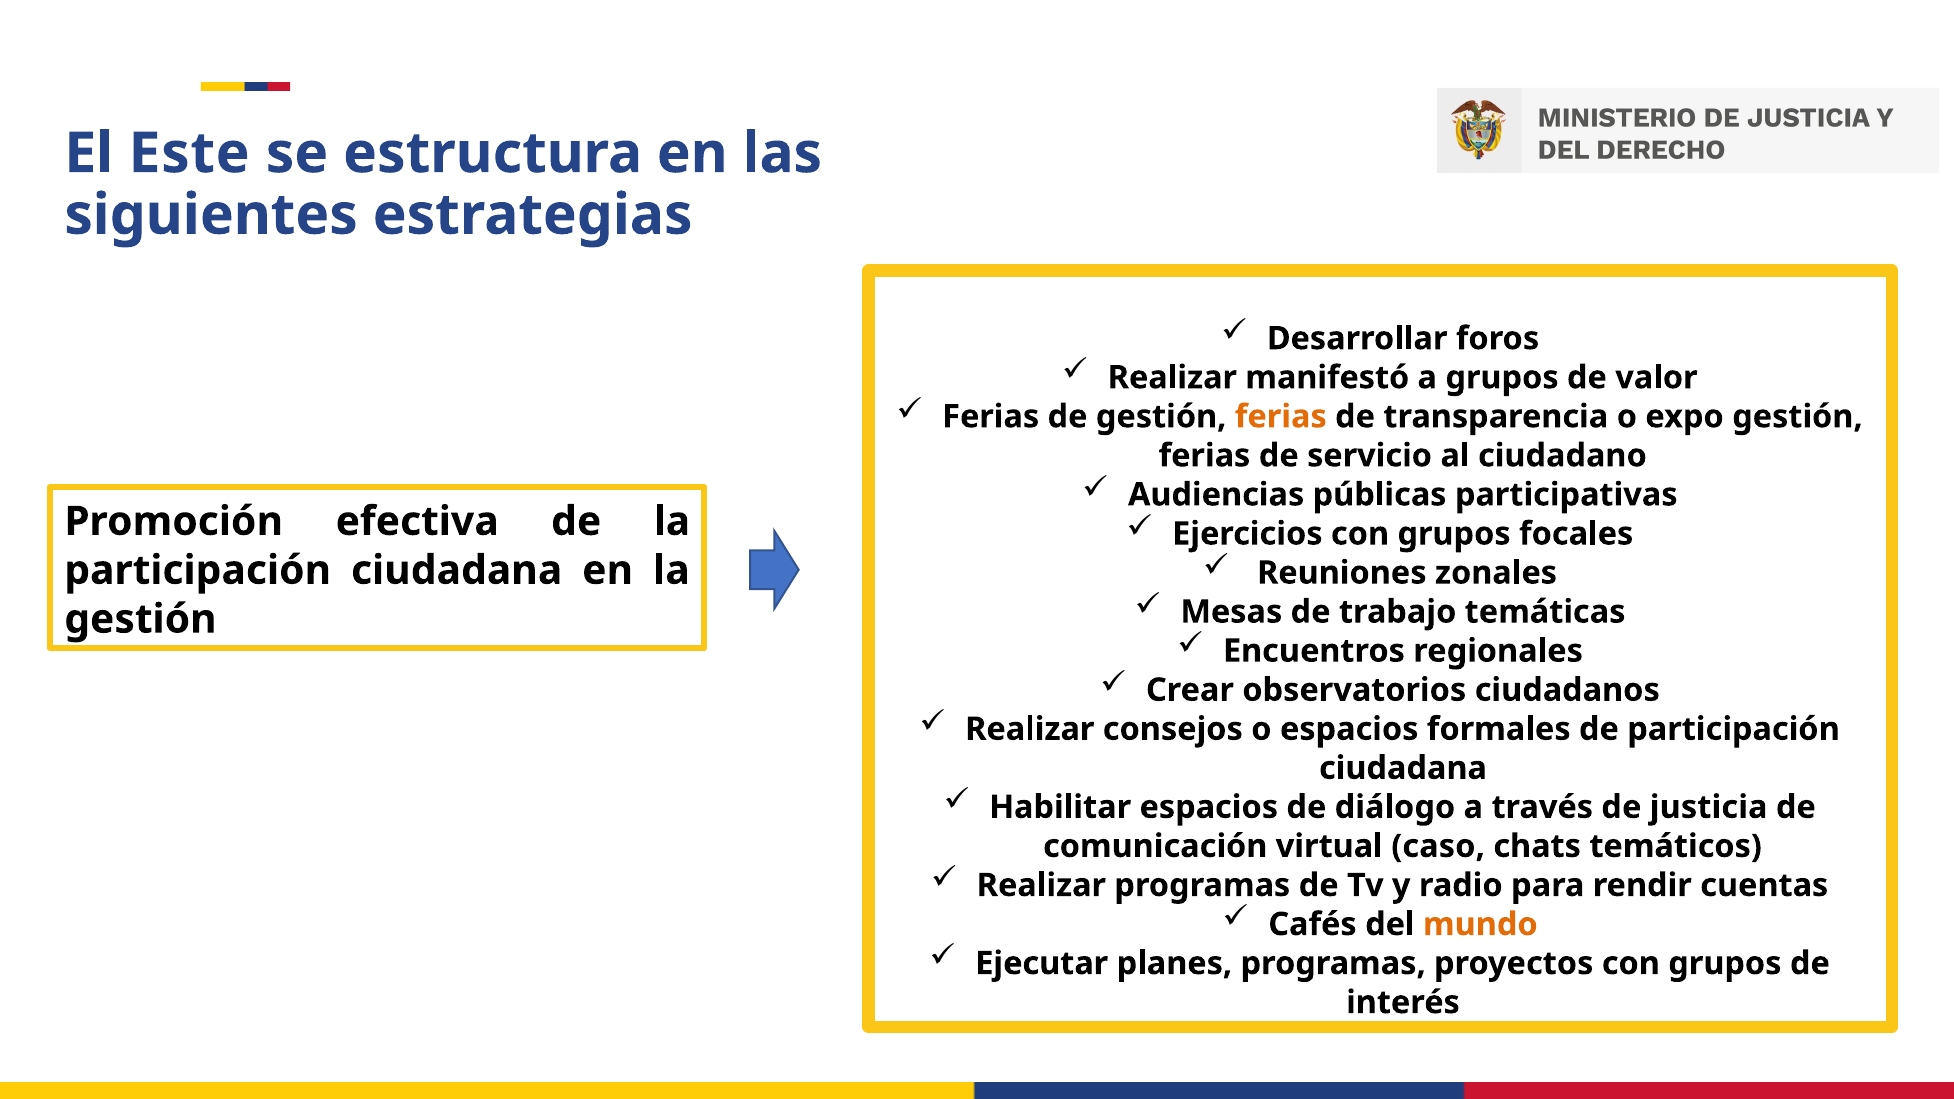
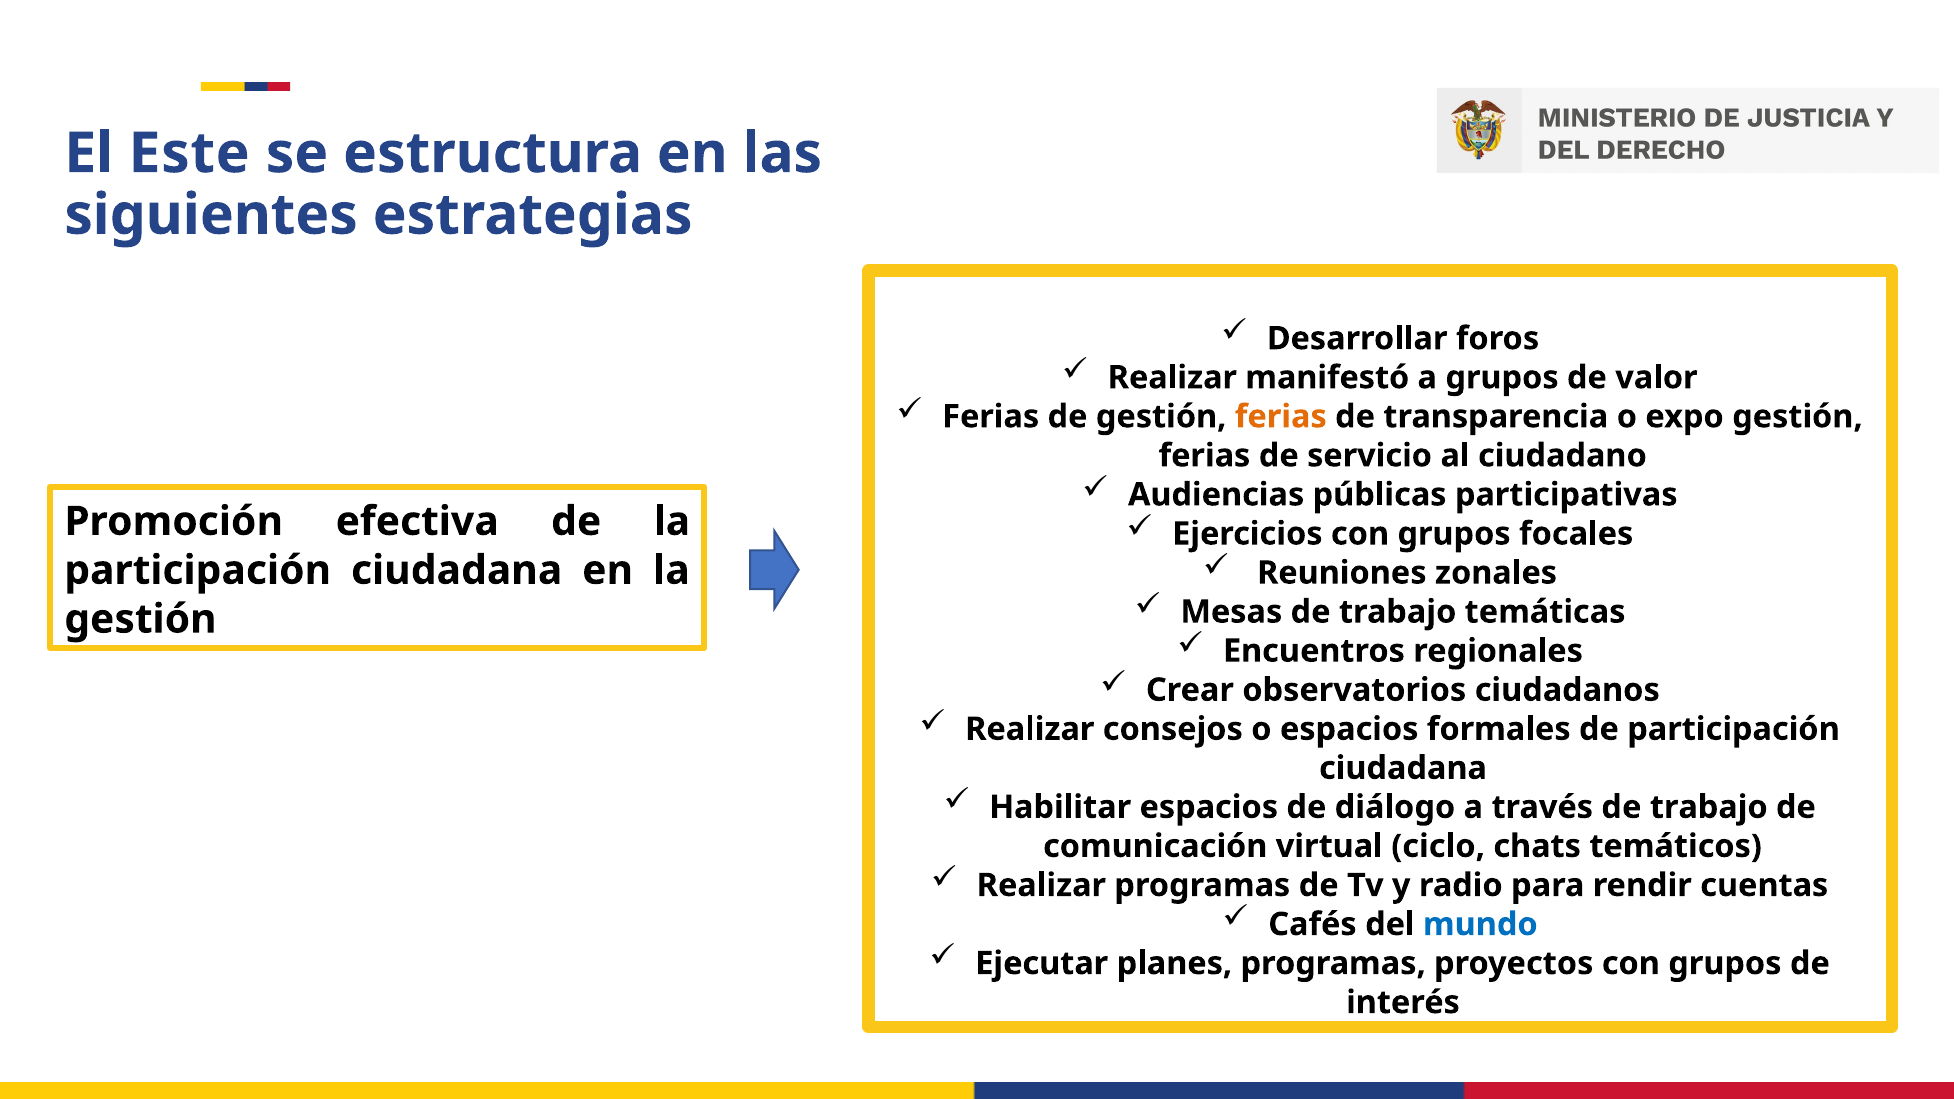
través de justicia: justicia -> trabajo (1709, 807)
caso: caso -> ciclo (1438, 846)
mundo colour: orange -> blue (1480, 924)
